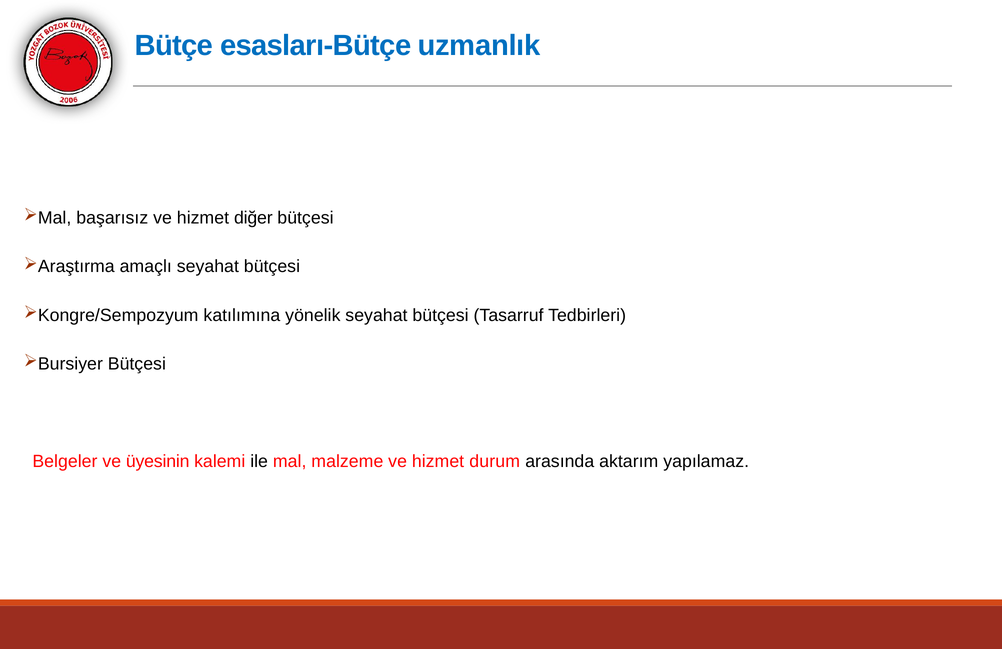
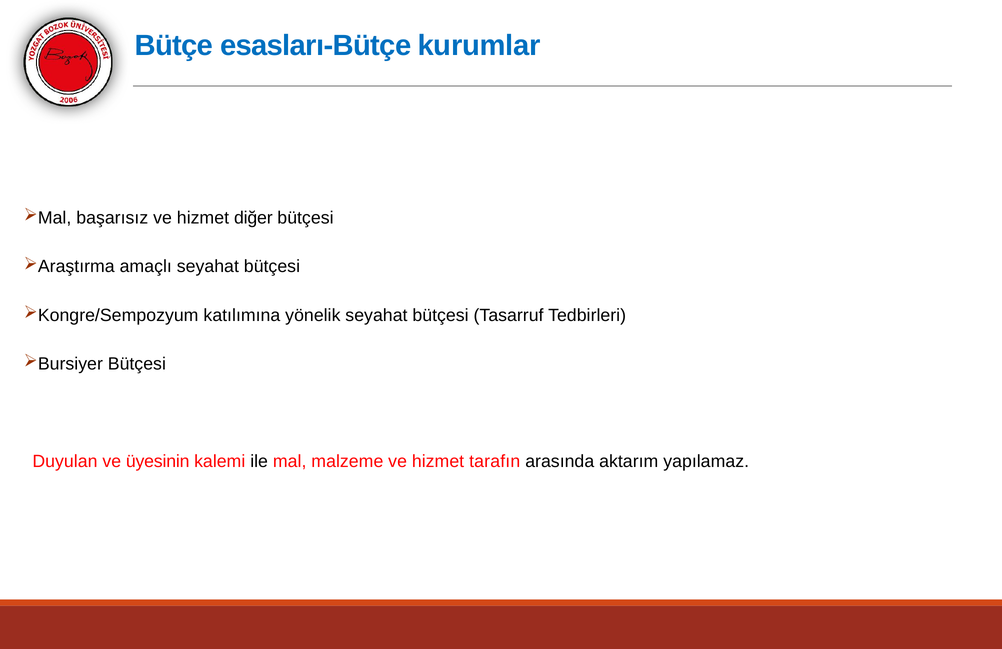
uzmanlık: uzmanlık -> kurumlar (479, 46)
Belgeler: Belgeler -> Duyulan (65, 462)
durum: durum -> tarafın (495, 462)
